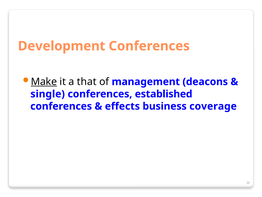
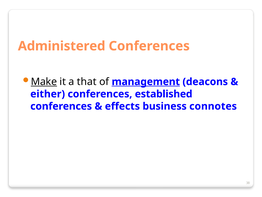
Development: Development -> Administered (62, 46)
management underline: none -> present (146, 82)
single: single -> either (48, 94)
coverage: coverage -> connotes (213, 106)
